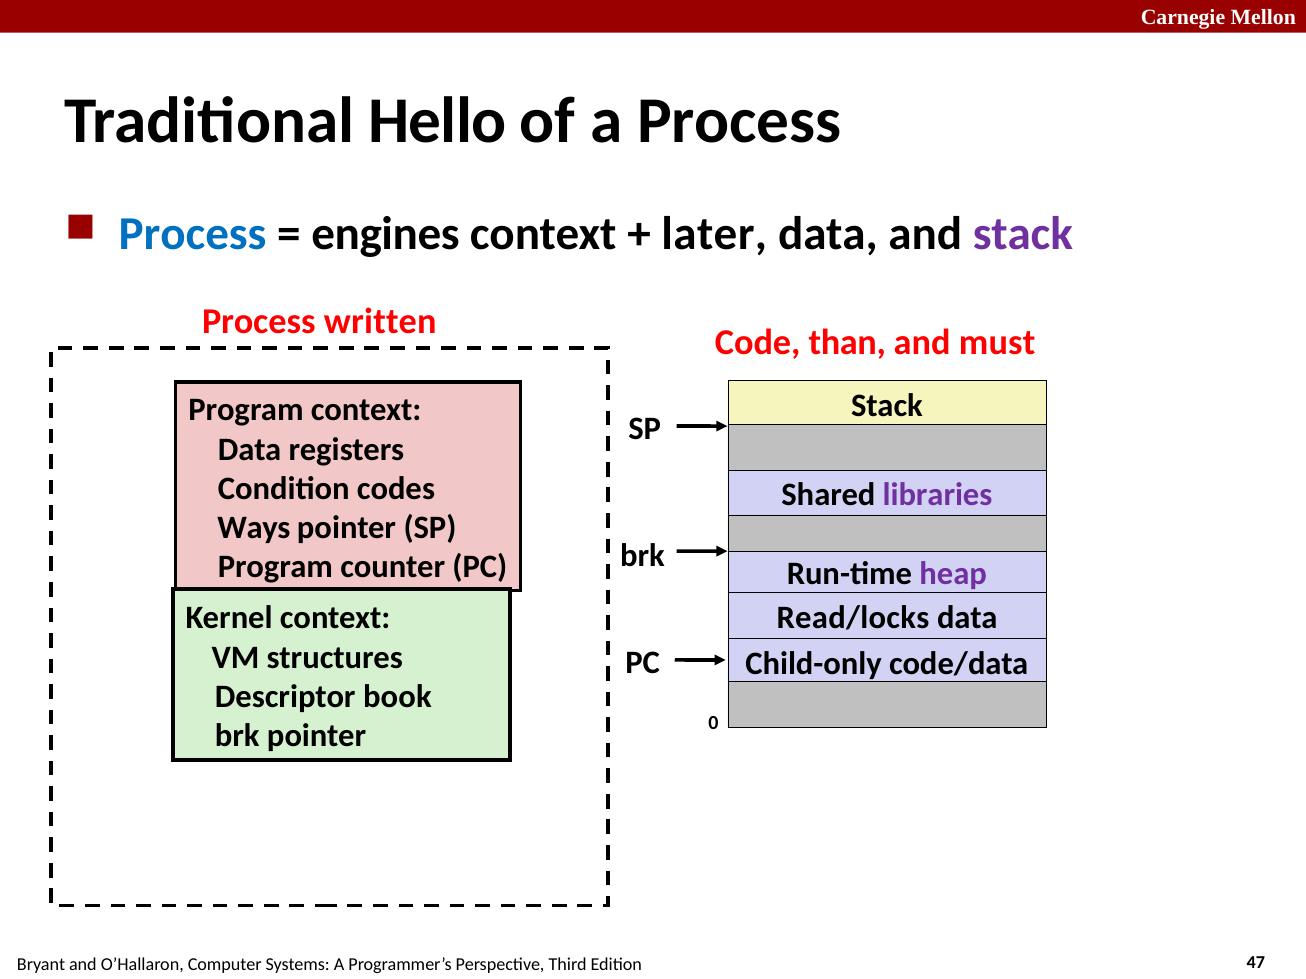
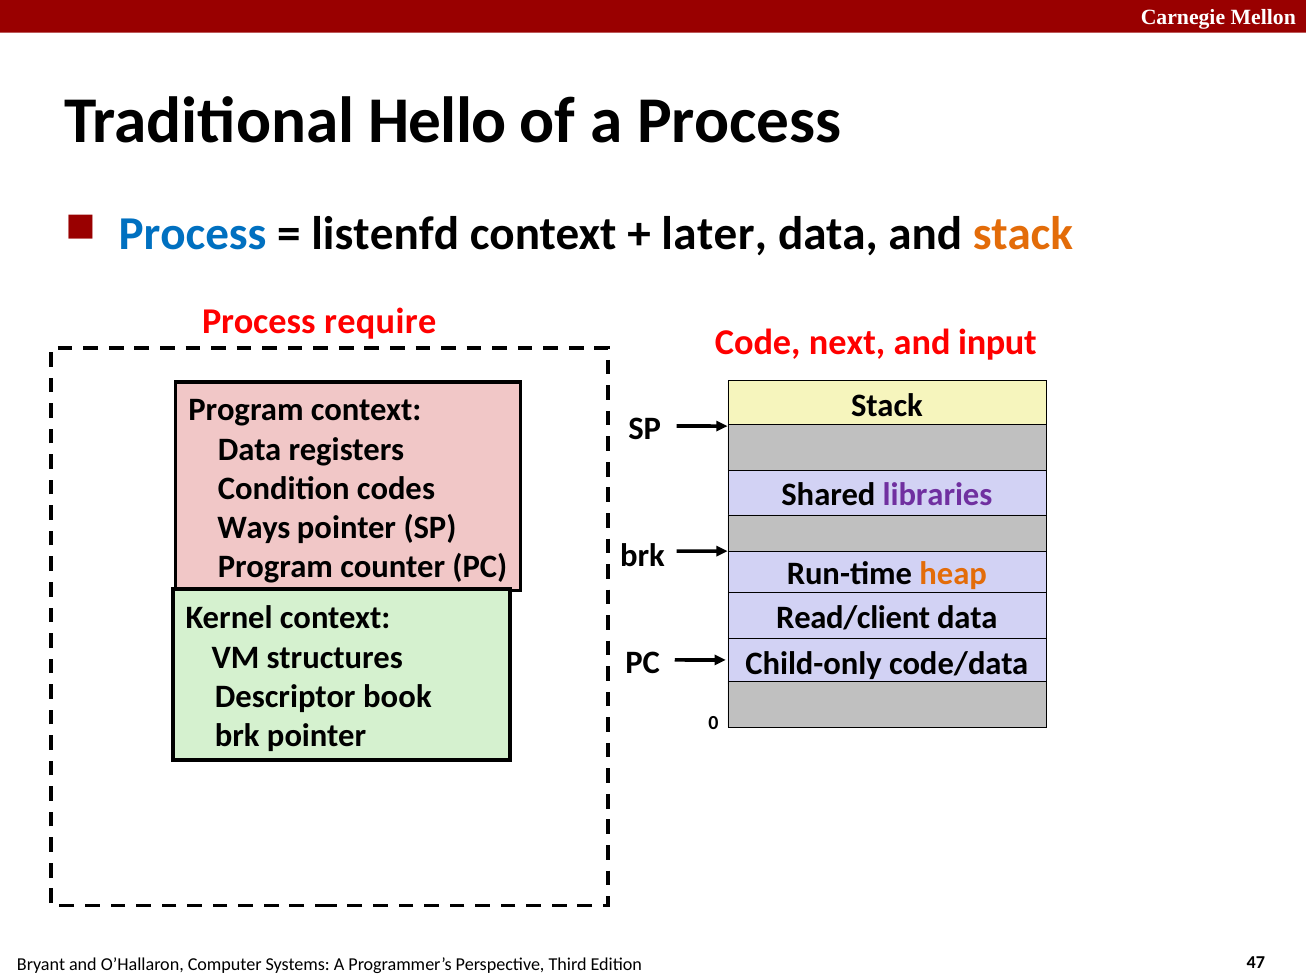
engines: engines -> listenfd (385, 234)
stack colour: purple -> orange (1023, 234)
written: written -> require (380, 322)
than: than -> next (847, 342)
must: must -> input (997, 342)
heap colour: purple -> orange (953, 574)
Read/locks: Read/locks -> Read/client (853, 618)
